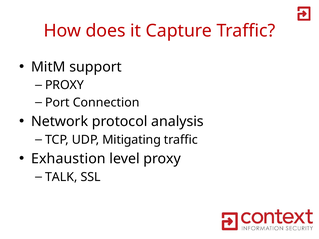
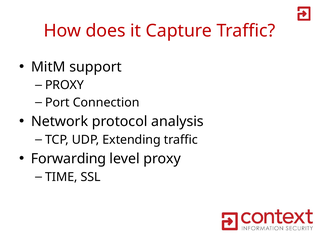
Mitigating: Mitigating -> Extending (132, 140)
Exhaustion: Exhaustion -> Forwarding (69, 159)
TALK: TALK -> TIME (61, 177)
